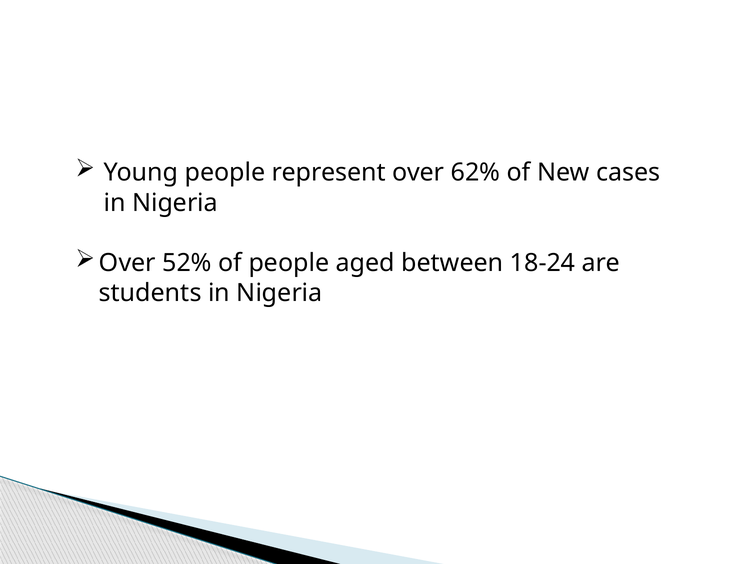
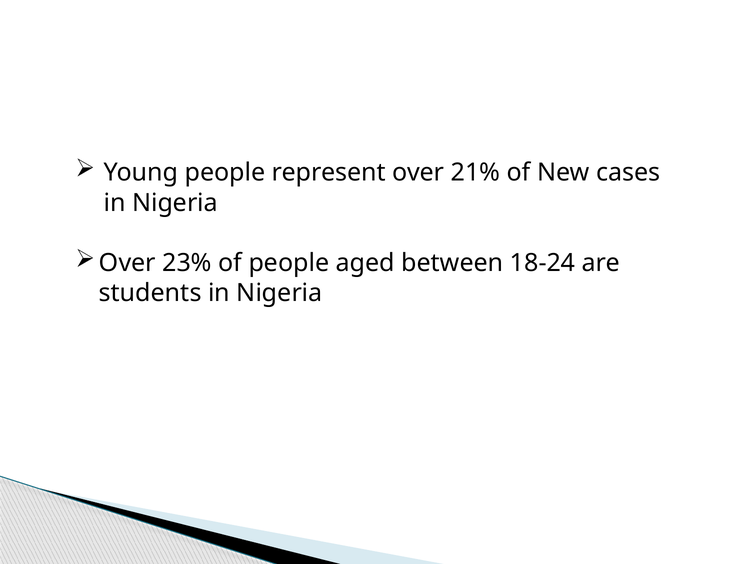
62%: 62% -> 21% (476, 173)
52%: 52% -> 23% (187, 263)
